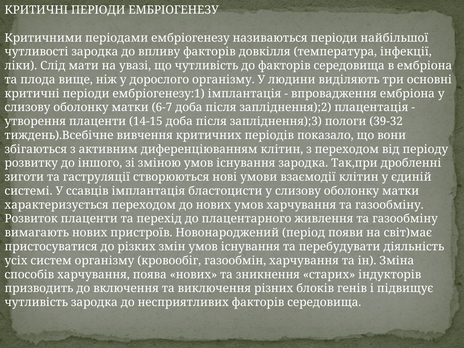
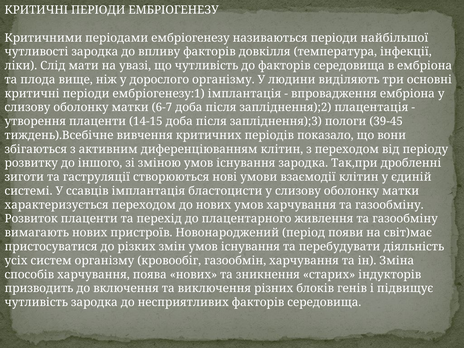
39-32: 39-32 -> 39-45 (386, 121)
